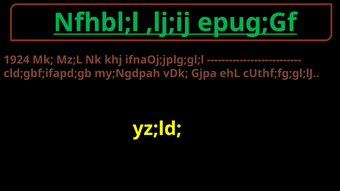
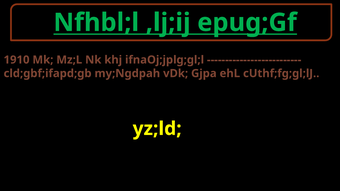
1924: 1924 -> 1910 (17, 60)
